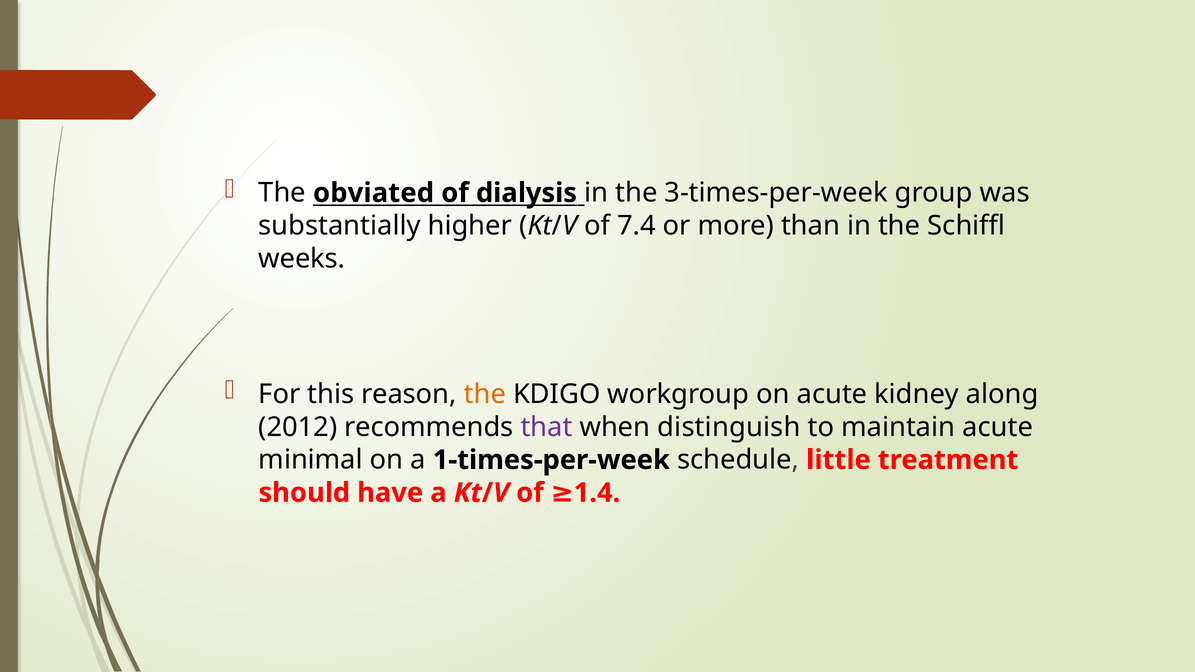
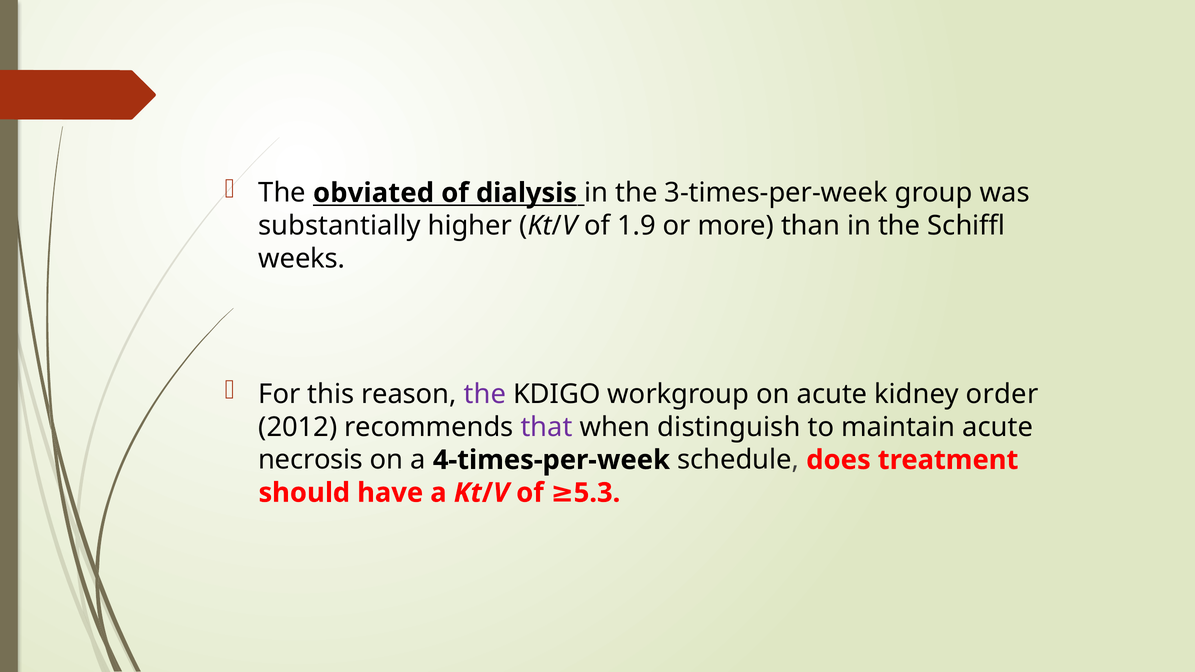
7.4: 7.4 -> 1.9 (636, 226)
the colour: orange -> purple (485, 394)
along: along -> order (1002, 394)
minimal: minimal -> necrosis (311, 460)
1-times-per-week: 1-times-per-week -> 4-times-per-week (551, 460)
little: little -> does (838, 460)
1.4: 1.4 -> 5.3 (597, 493)
